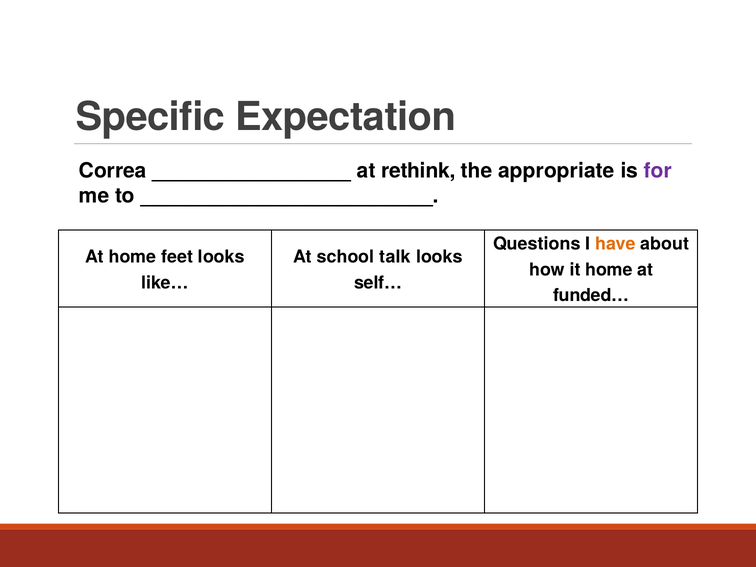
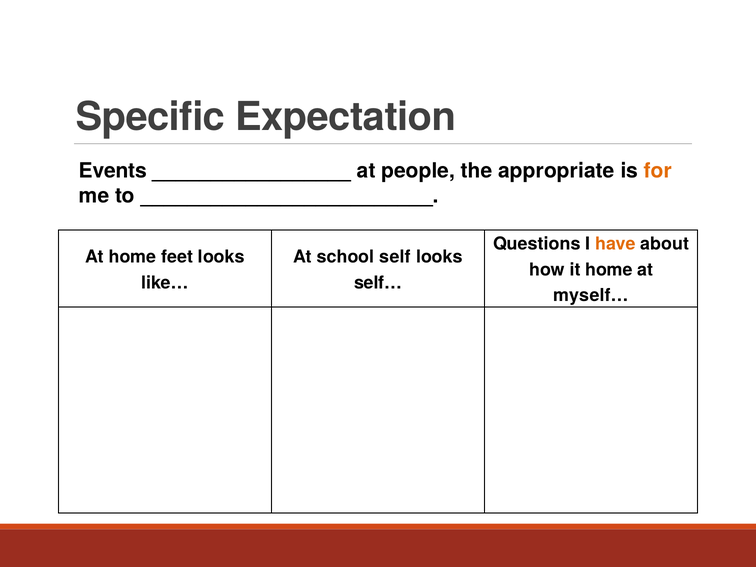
Correa: Correa -> Events (113, 171)
rethink: rethink -> people (418, 171)
for colour: purple -> orange (658, 171)
talk: talk -> self (395, 257)
funded…: funded… -> myself… (591, 295)
